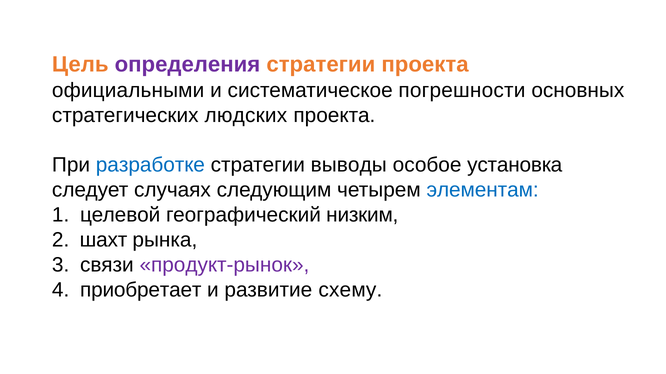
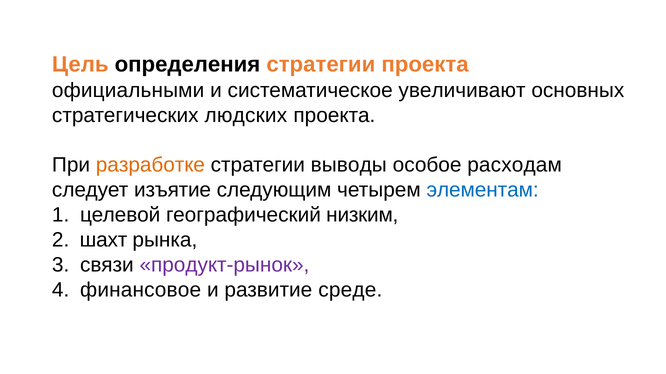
определения colour: purple -> black (187, 65)
погрешности: погрешности -> увеличивают (462, 90)
разработке colour: blue -> orange (150, 165)
установка: установка -> расходам (515, 165)
случаях: случаях -> изъятие (173, 190)
приобретает: приобретает -> финансовое (141, 290)
схему: схему -> среде (350, 290)
